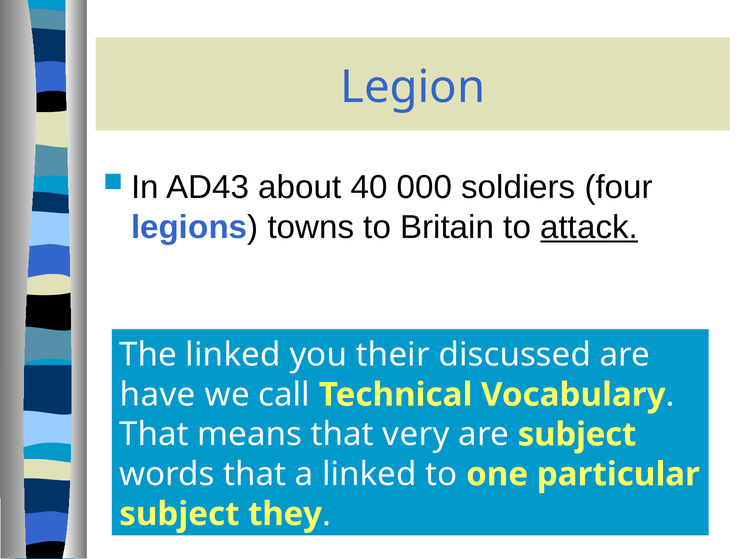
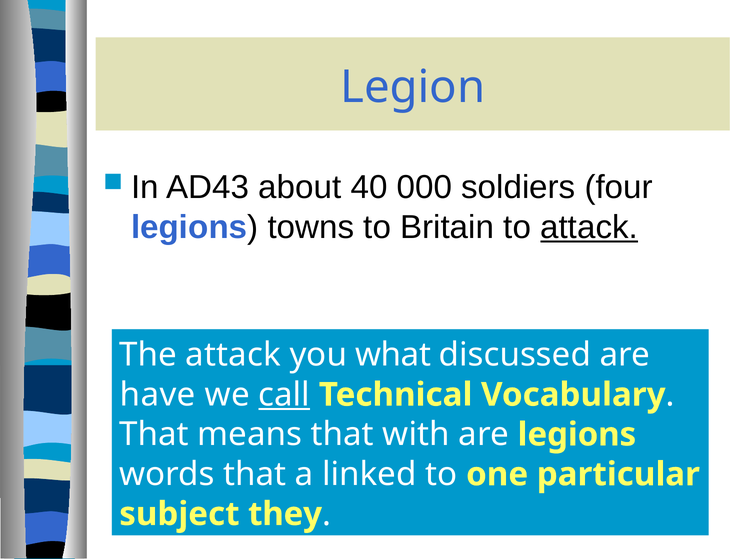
The linked: linked -> attack (233, 355)
their: their -> what (393, 355)
call underline: none -> present (284, 395)
very: very -> with (416, 435)
are subject: subject -> legions (577, 435)
